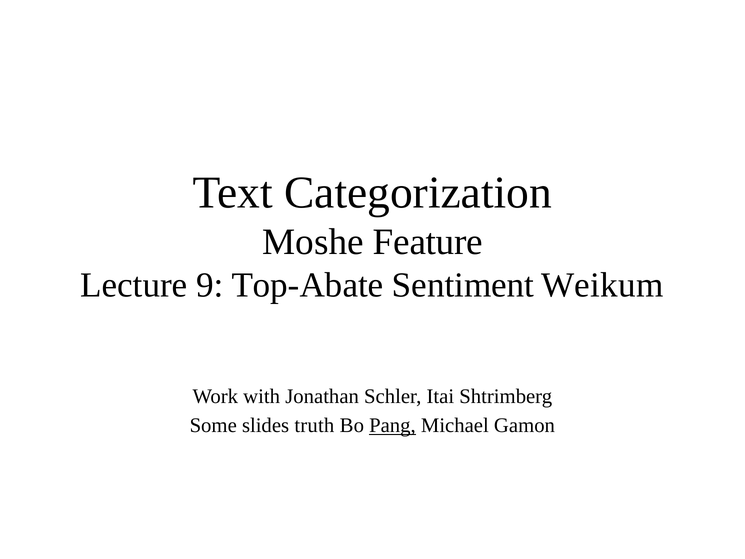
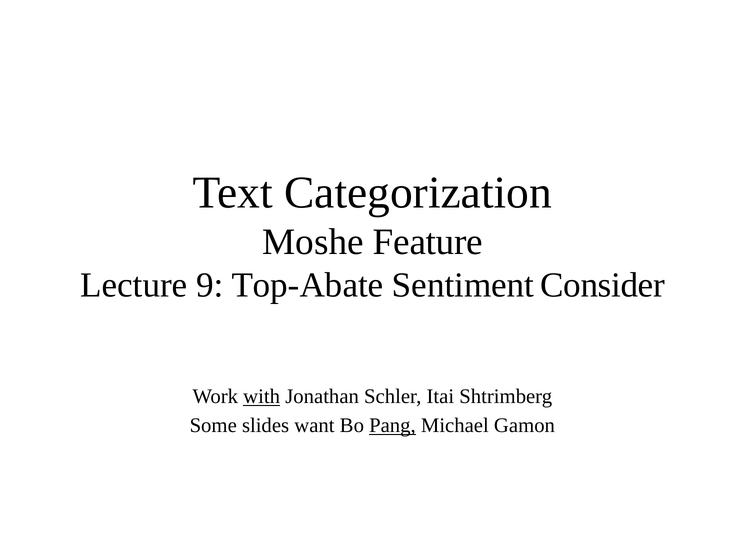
Weikum: Weikum -> Consider (603, 285)
with underline: none -> present (262, 396)
truth: truth -> want (314, 425)
